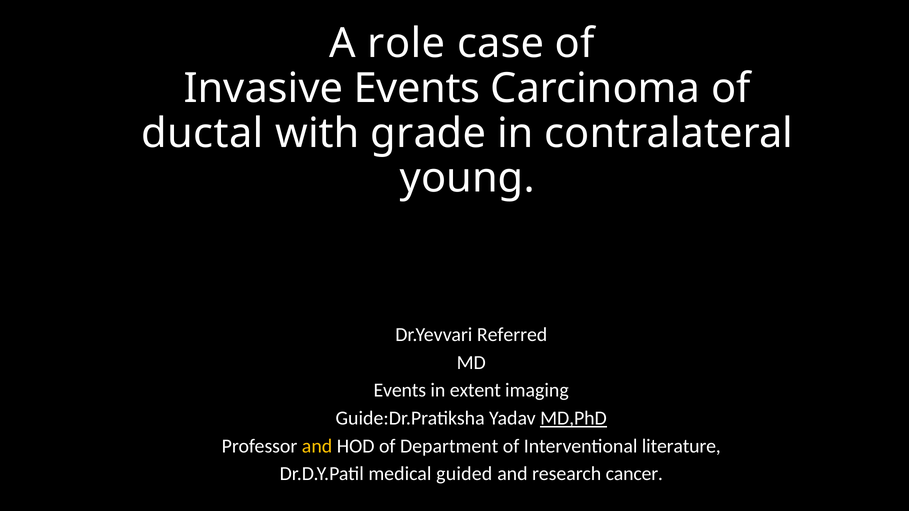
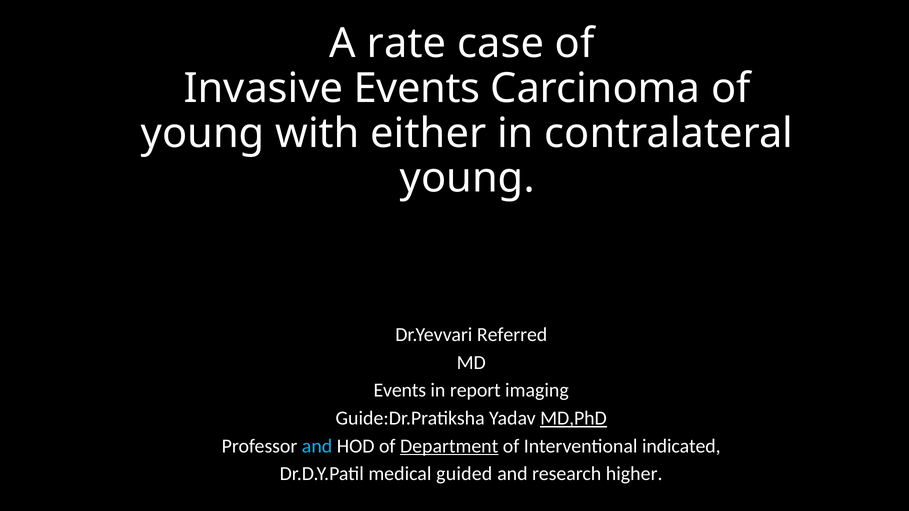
role: role -> rate (406, 43)
ductal: ductal -> young (203, 133)
grade: grade -> either (428, 133)
extent: extent -> report (475, 391)
and colour: yellow -> light blue (317, 446)
Department underline: none -> present (449, 446)
literature: literature -> indicated (681, 446)
cancer: cancer -> higher (634, 474)
